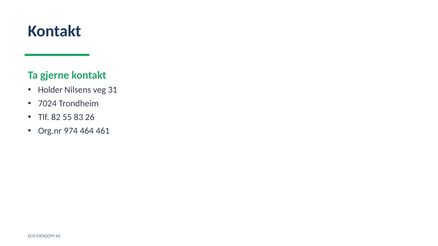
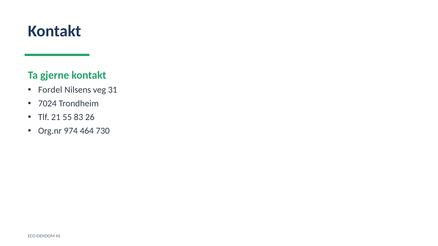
Holder: Holder -> Fordel (50, 90)
82: 82 -> 21 (56, 117)
461: 461 -> 730 (103, 131)
